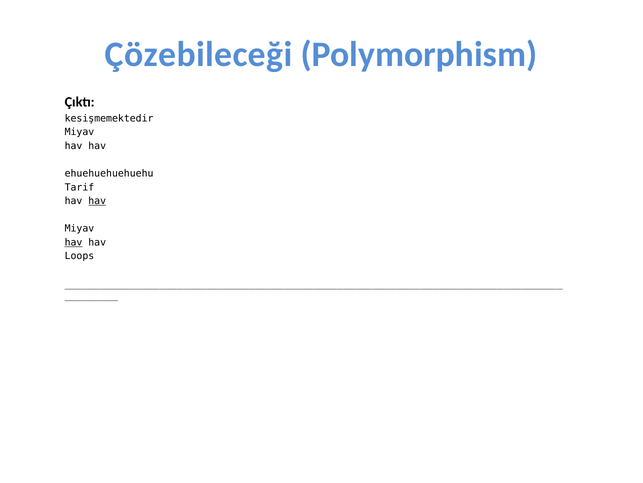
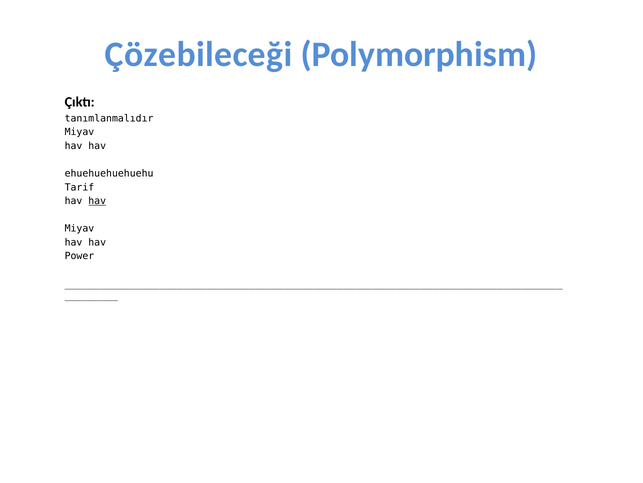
kesişmemektedir: kesişmemektedir -> tanımlanmalıdır (109, 118)
hav underline: present -> none (73, 242)
Loops: Loops -> Power (79, 256)
